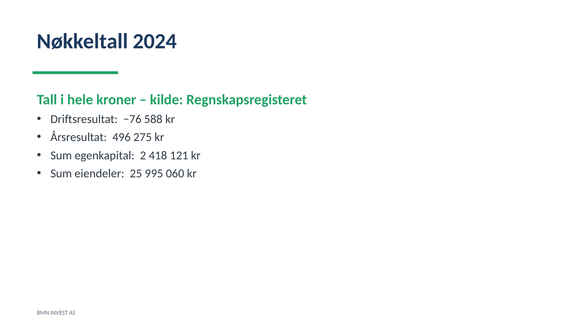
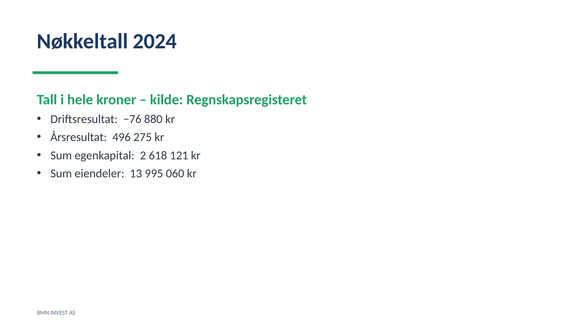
588: 588 -> 880 (153, 119)
418: 418 -> 618 (158, 155)
25: 25 -> 13 (136, 173)
